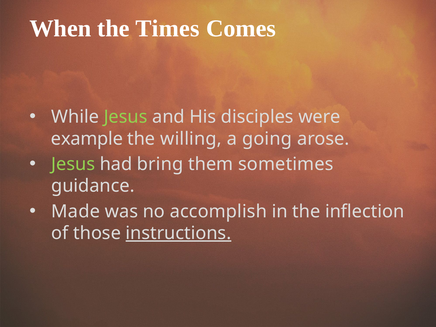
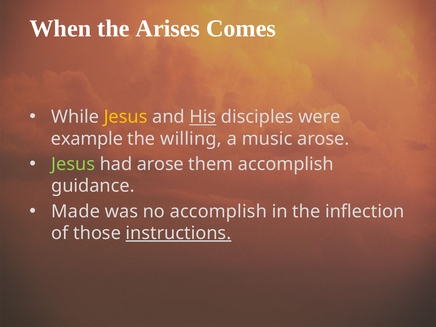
Times: Times -> Arises (168, 29)
Jesus colour: light green -> yellow (126, 117)
His underline: none -> present (203, 117)
going: going -> music (267, 139)
had bring: bring -> arose (160, 164)
them sometimes: sometimes -> accomplish (286, 164)
